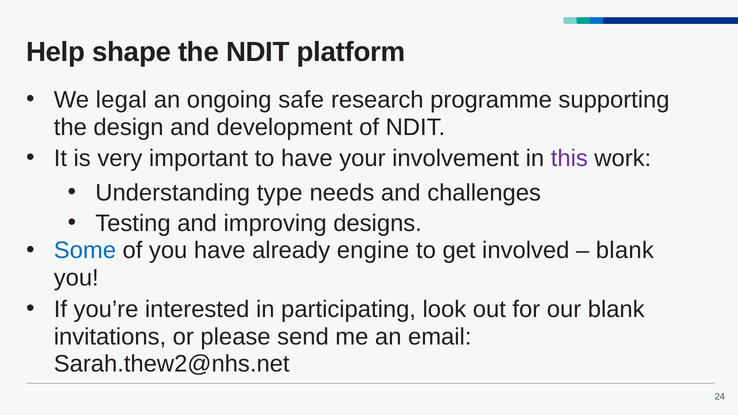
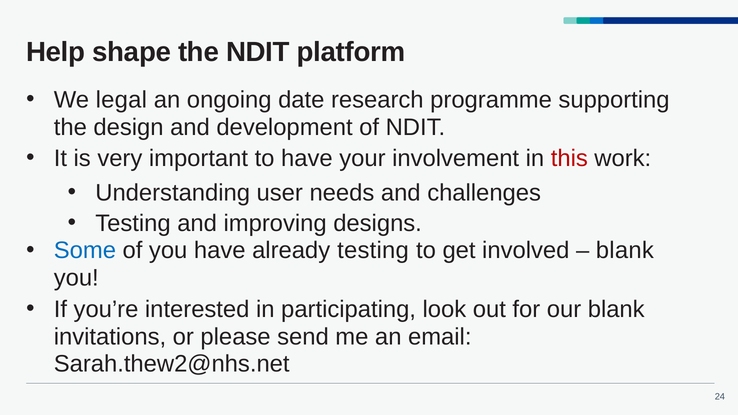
safe: safe -> date (301, 100)
this colour: purple -> red (569, 159)
type: type -> user (280, 193)
already engine: engine -> testing (373, 251)
